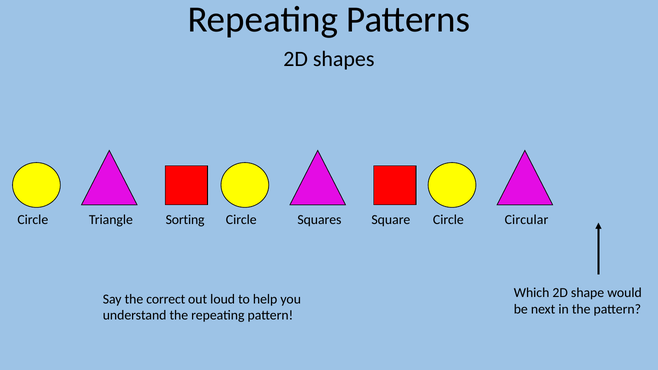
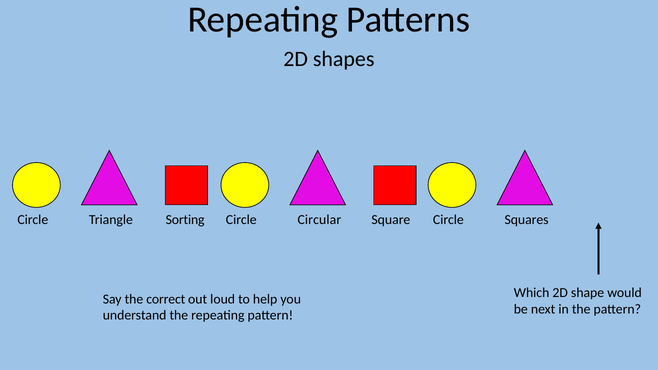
Squares: Squares -> Circular (319, 220)
Circular: Circular -> Squares (527, 220)
